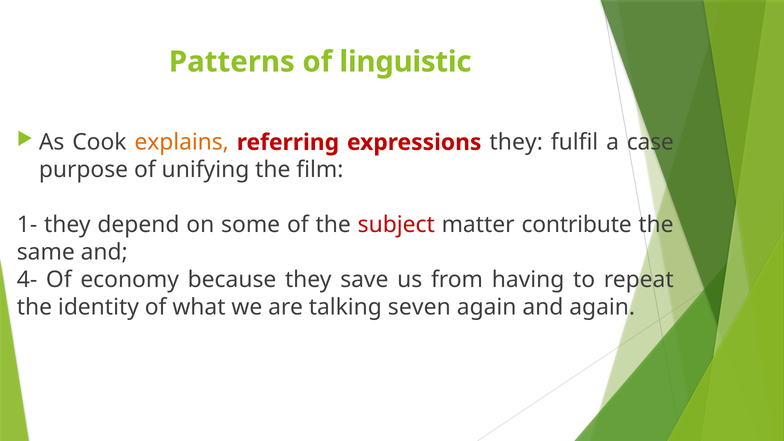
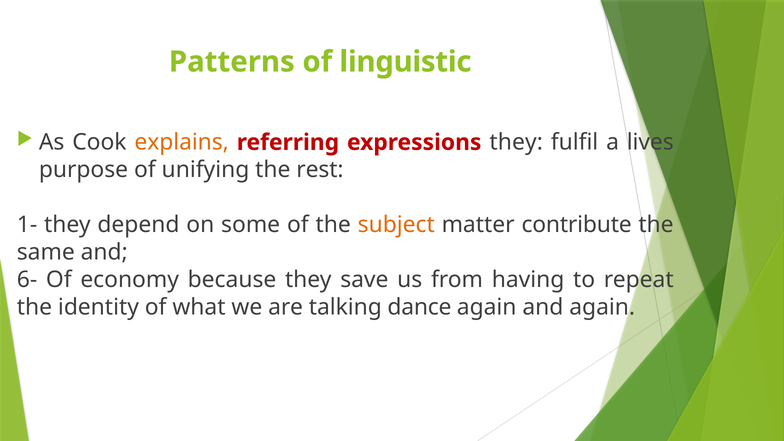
case: case -> lives (650, 142)
film: film -> rest (320, 170)
subject colour: red -> orange (396, 225)
4-: 4- -> 6- (27, 280)
seven: seven -> dance (419, 307)
